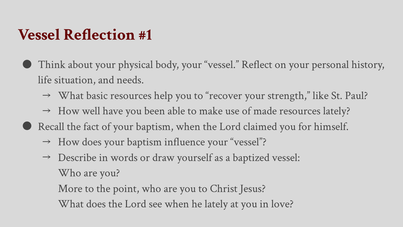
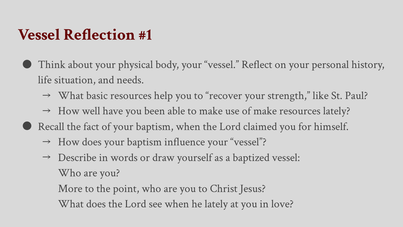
of made: made -> make (265, 111)
